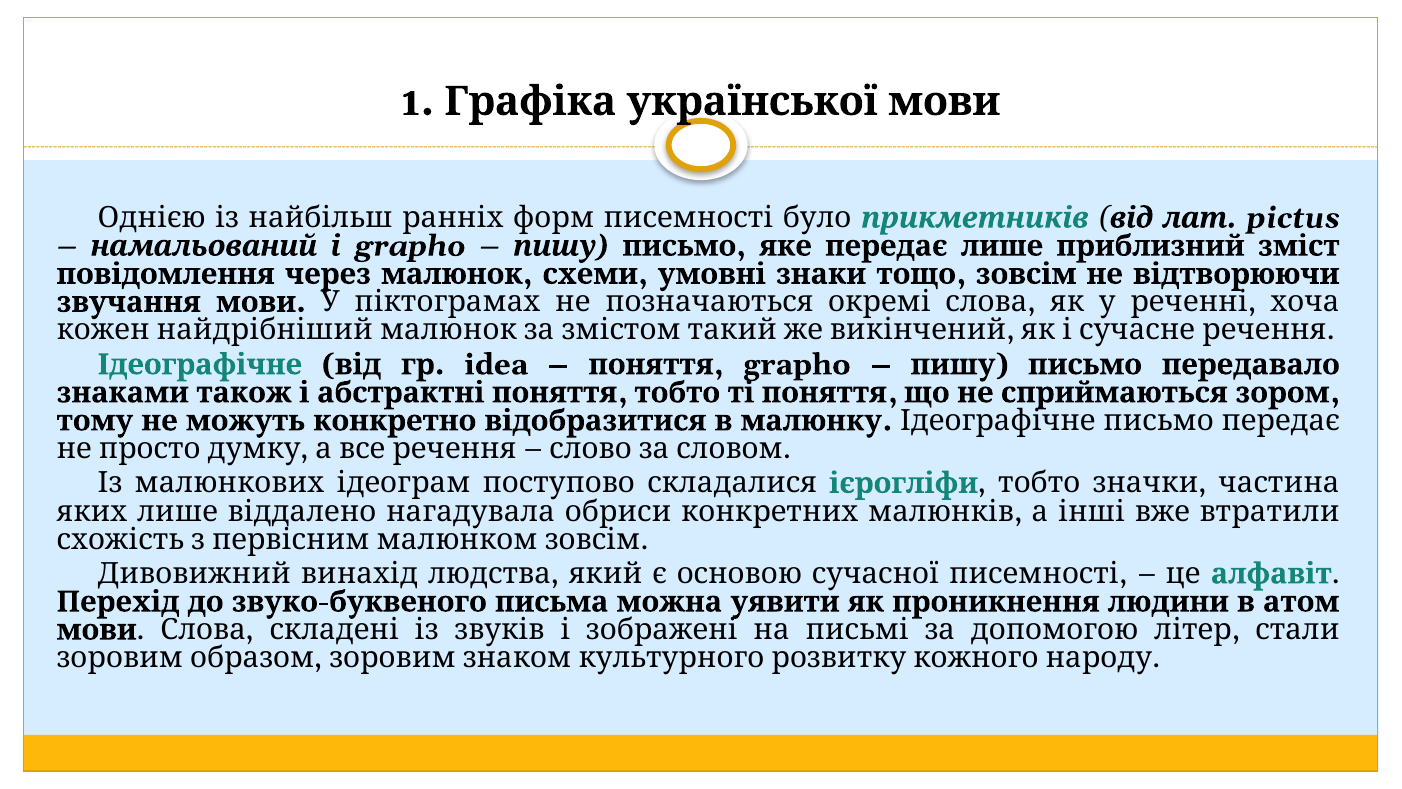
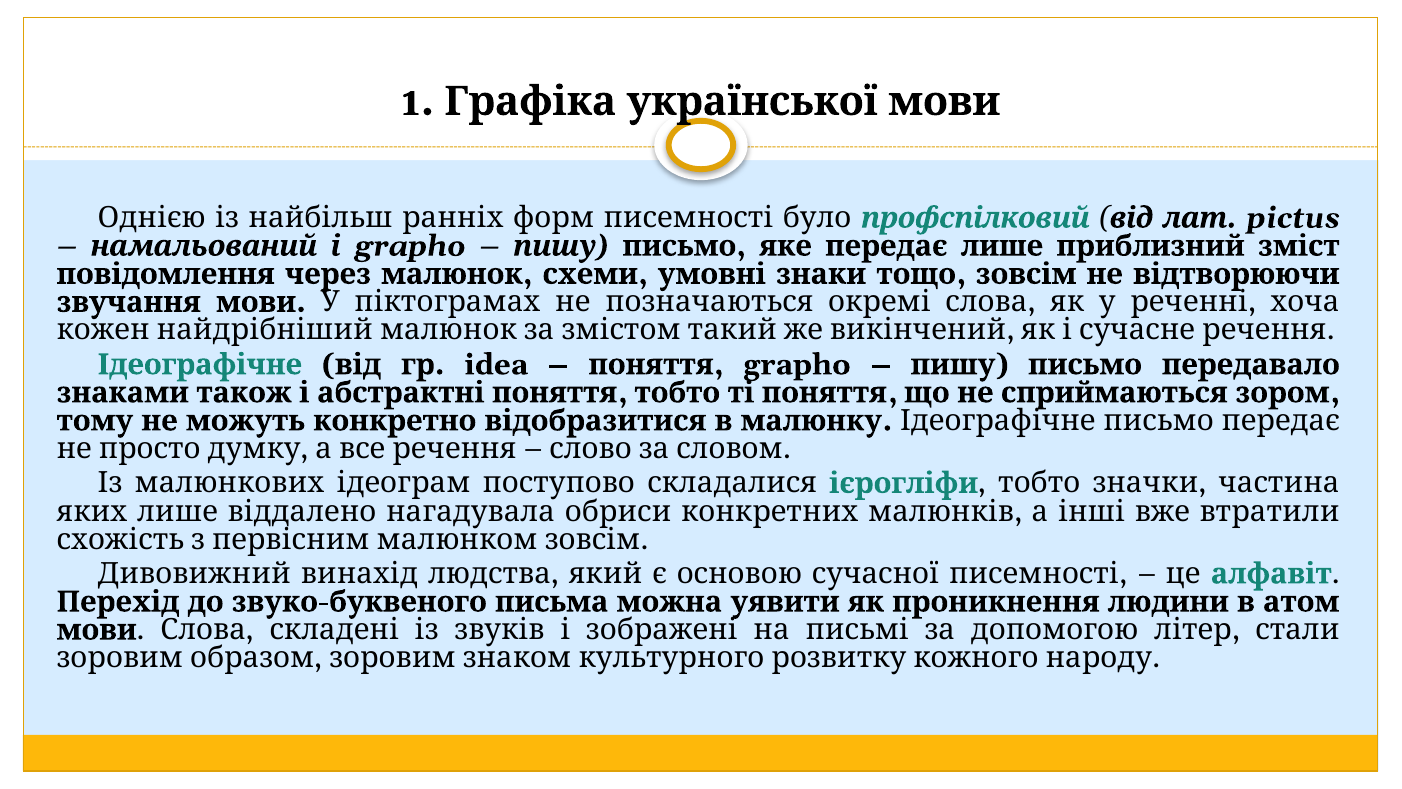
прикметників: прикметників -> профспілковий (975, 218)
